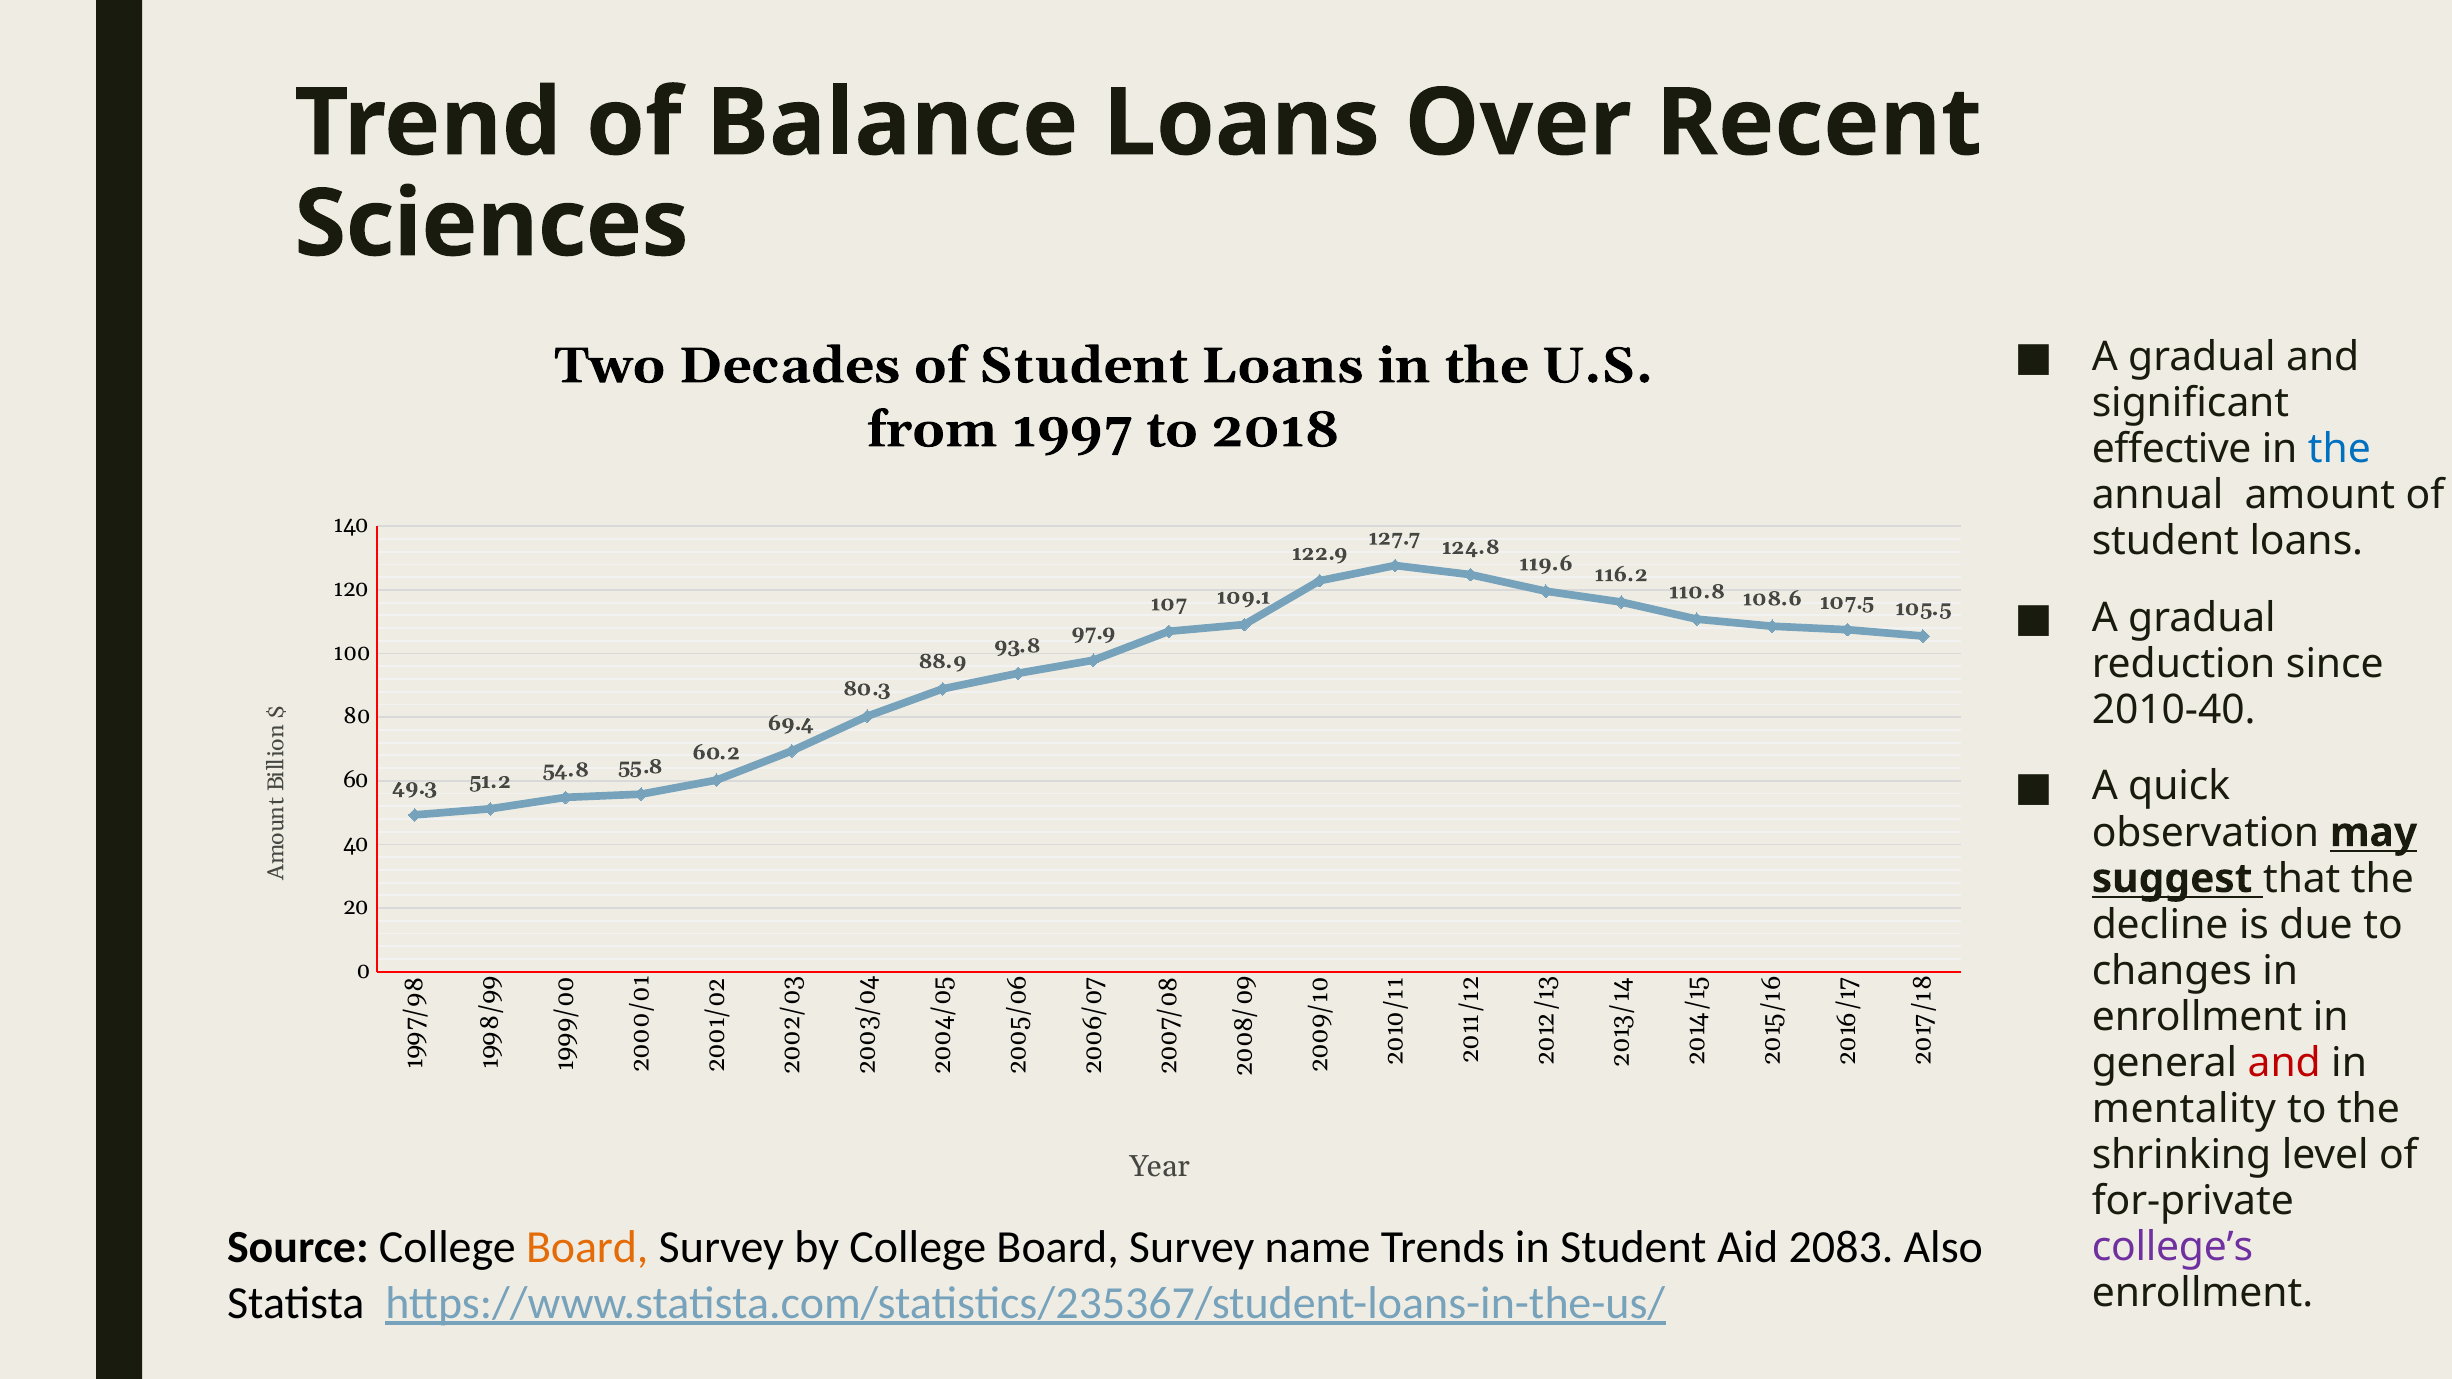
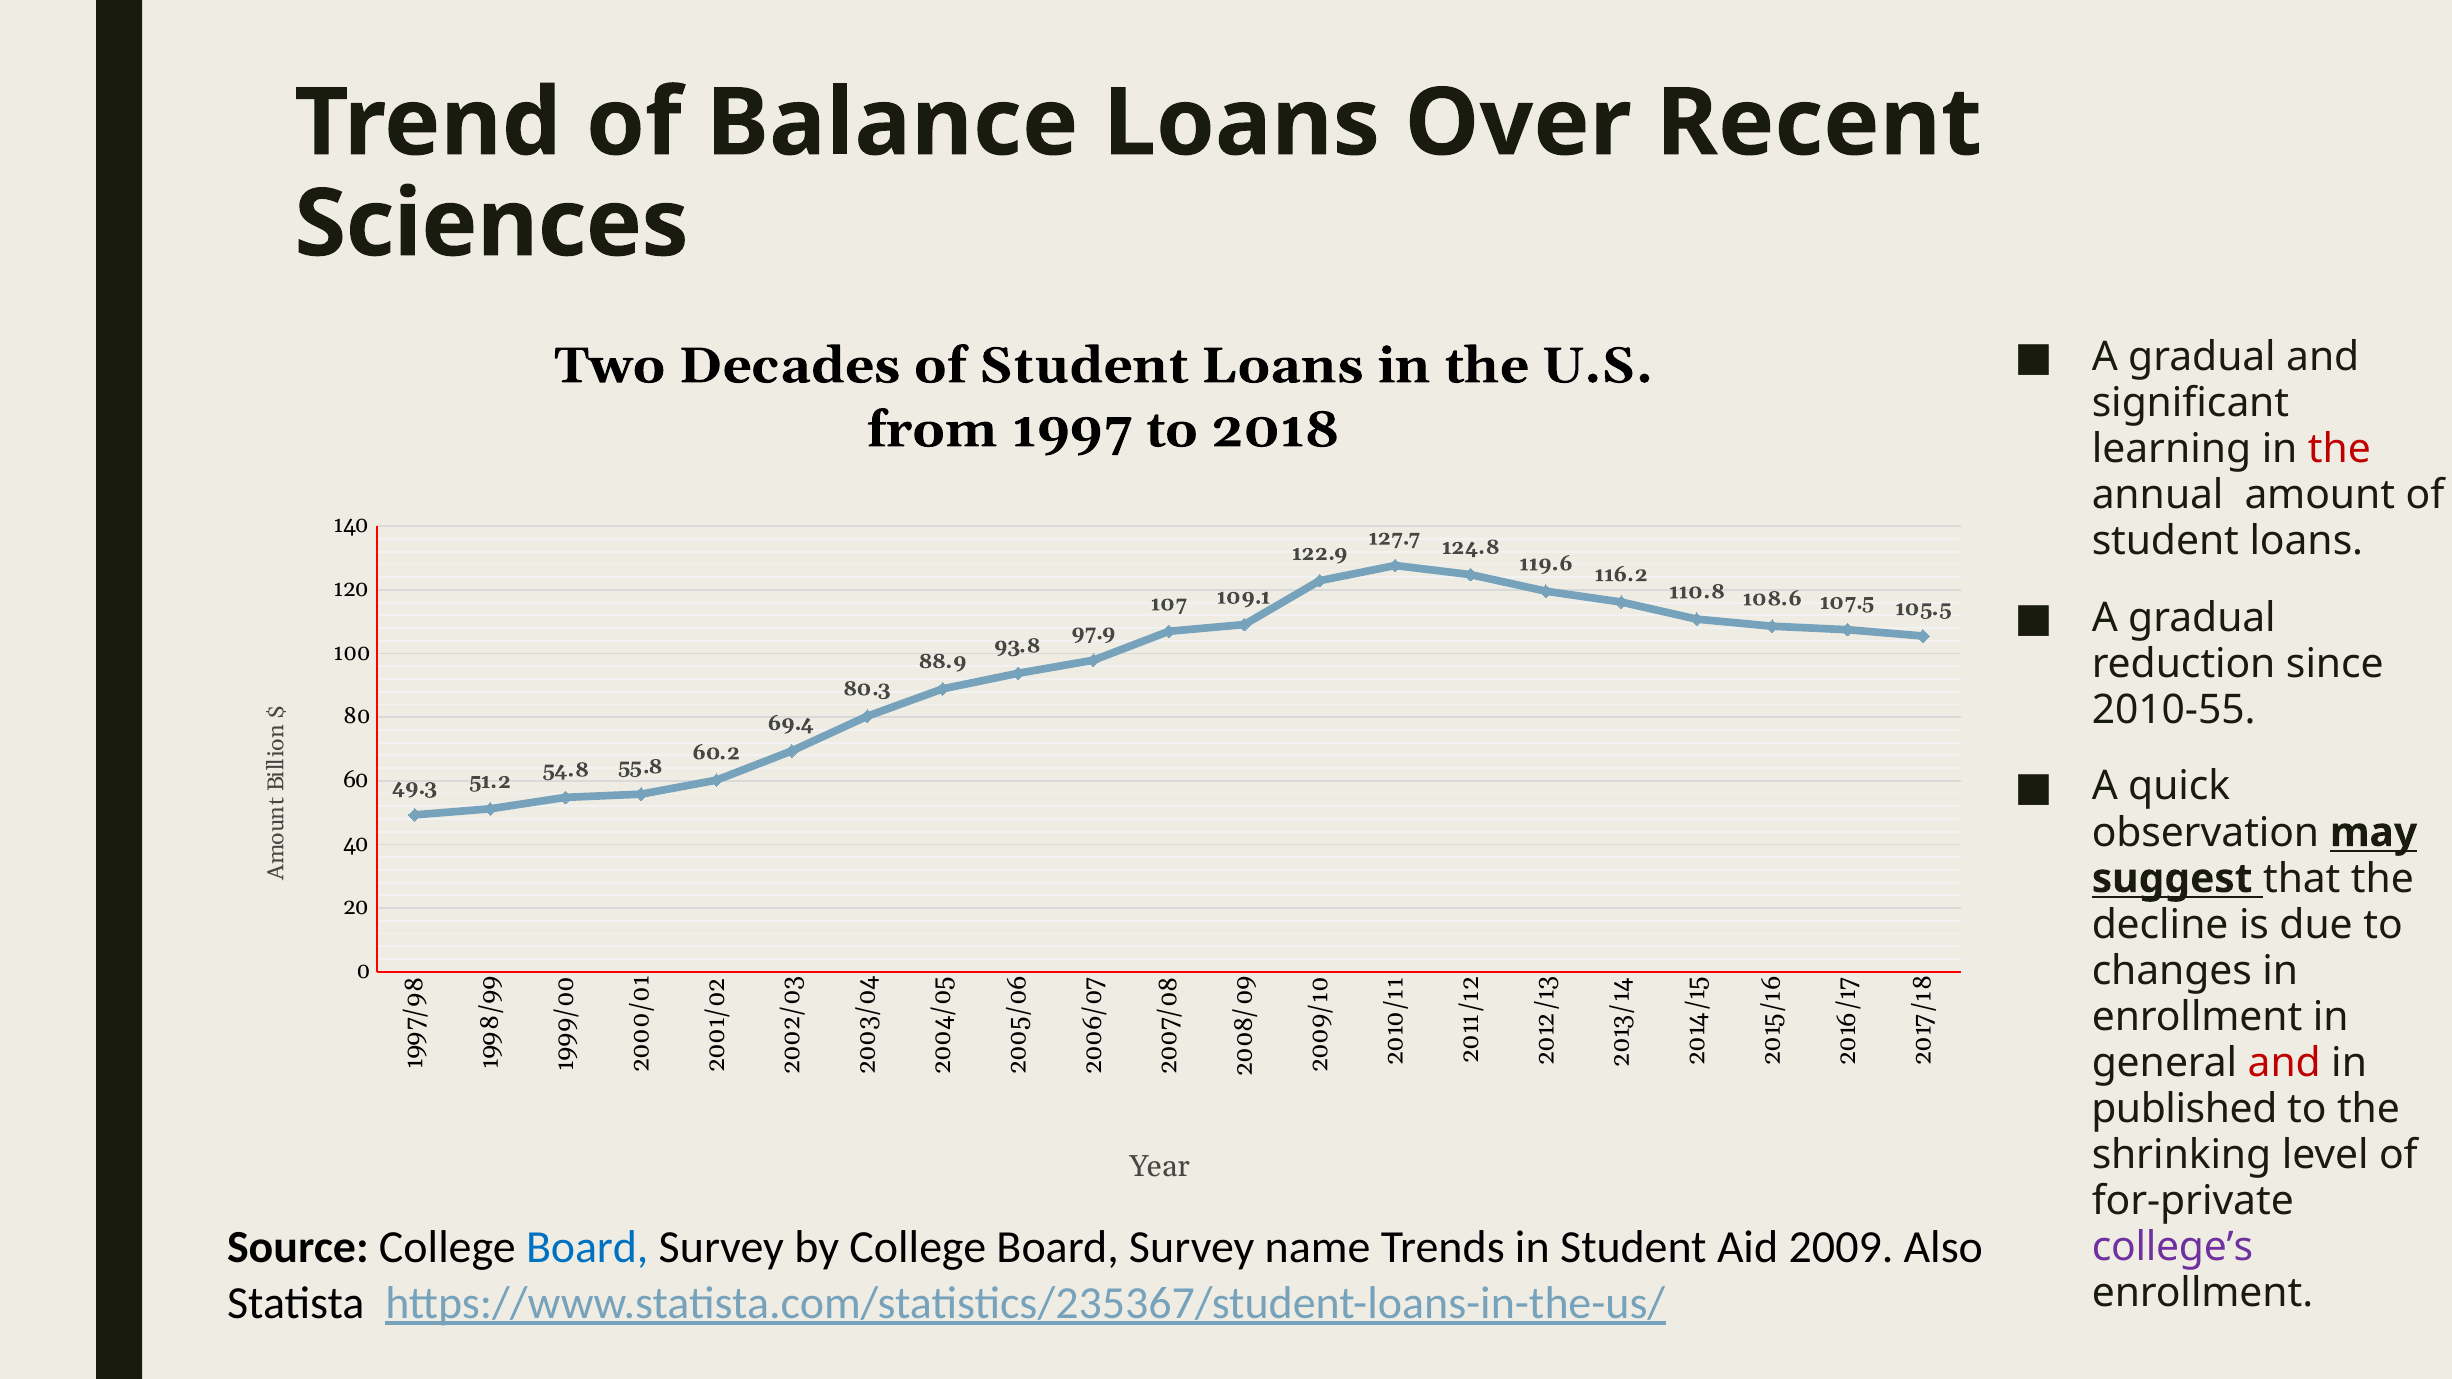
effective: effective -> learning (2171, 449)
the colour: blue -> red (2339, 449)
2010-40: 2010-40 -> 2010-55 (2174, 710)
mentality: mentality -> published (2184, 1109)
Board colour: orange -> blue (587, 1248)
2083: 2083 -> 2009 (1841, 1248)
